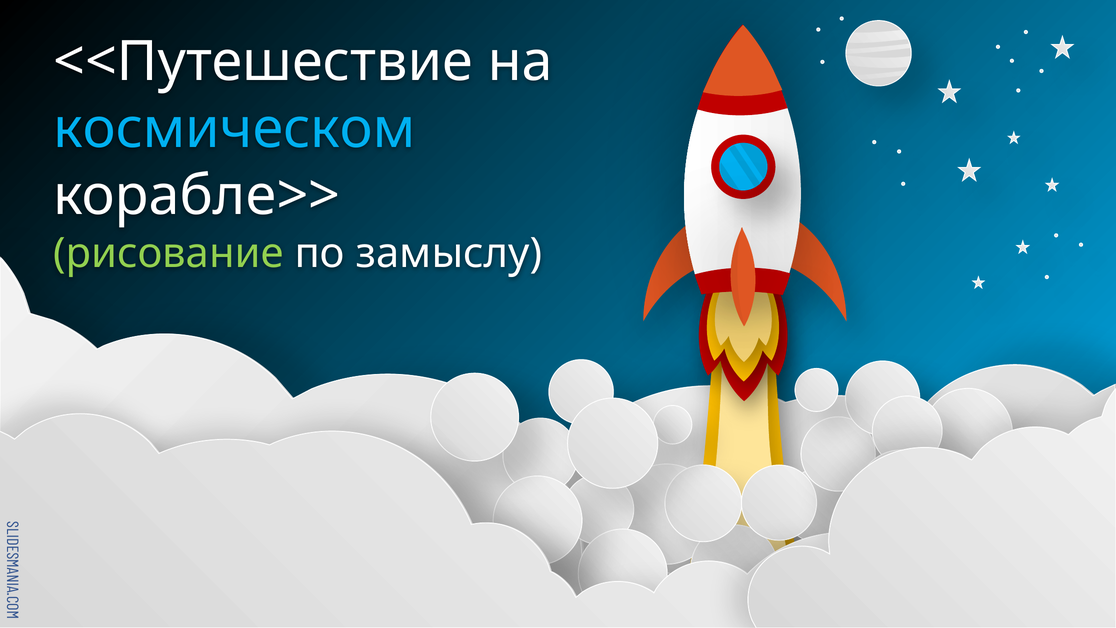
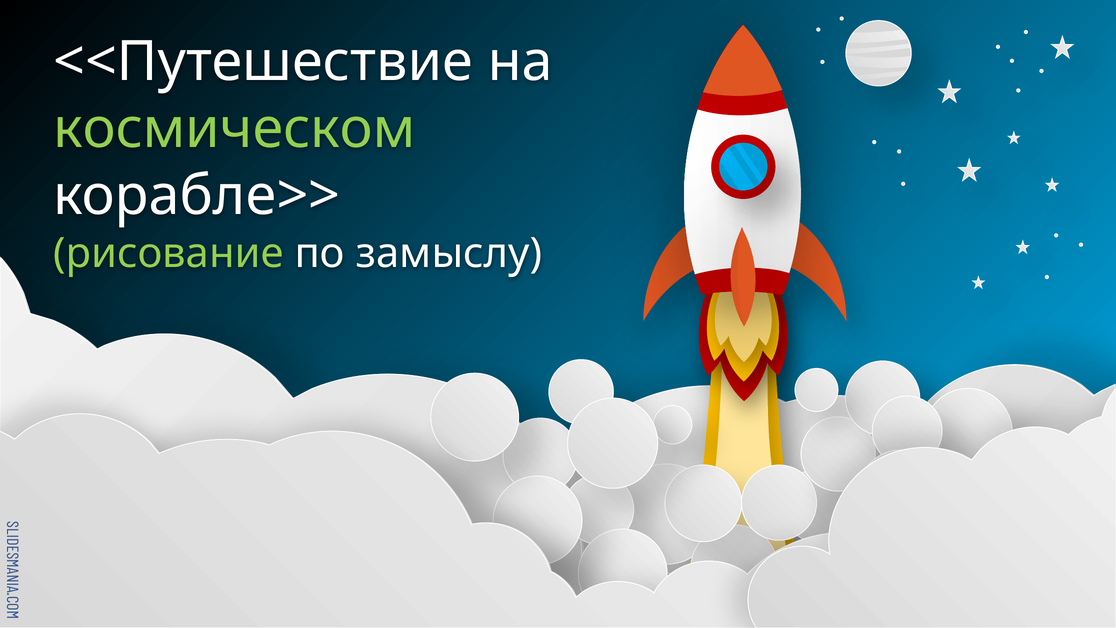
космическом colour: light blue -> light green (234, 129)
